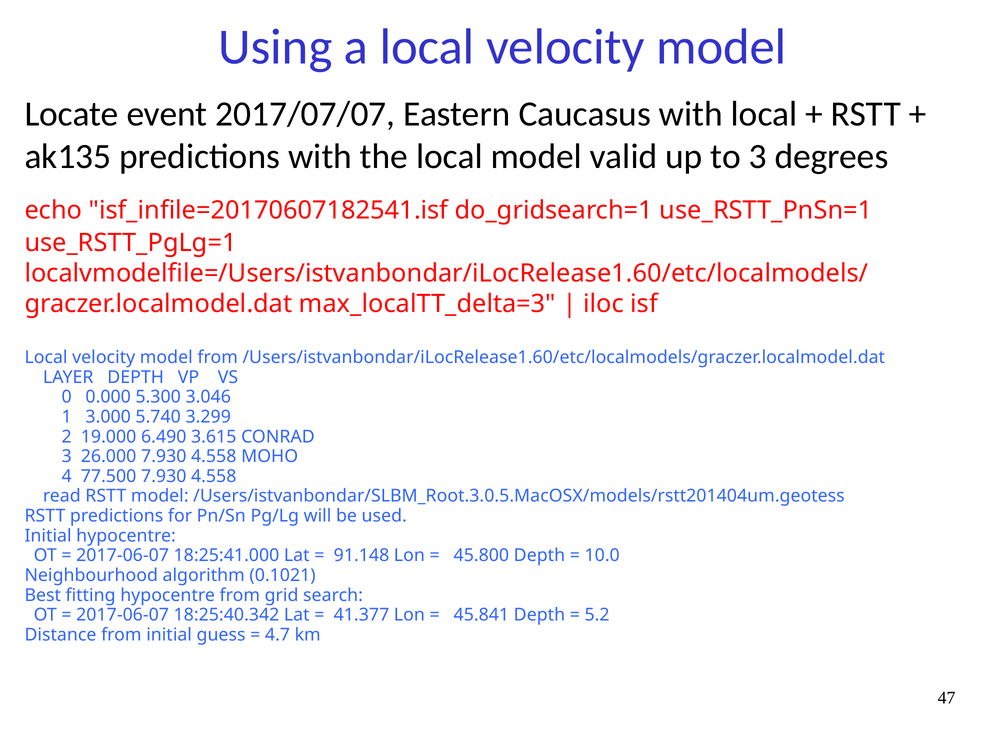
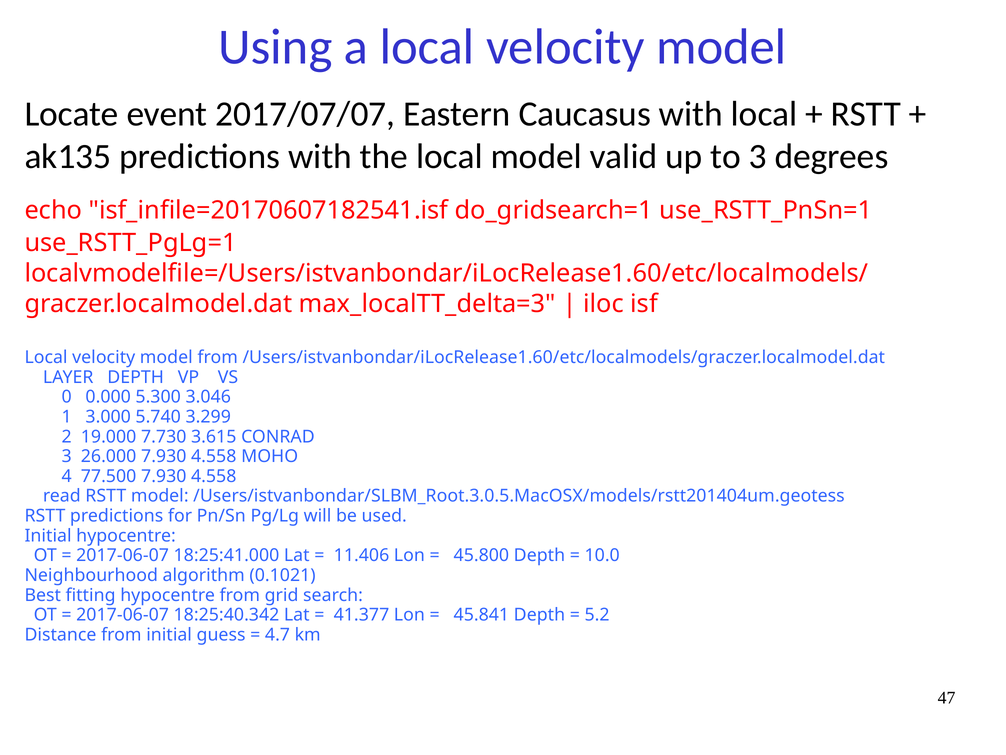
6.490: 6.490 -> 7.730 (164, 436)
91.148: 91.148 -> 11.406 (362, 555)
